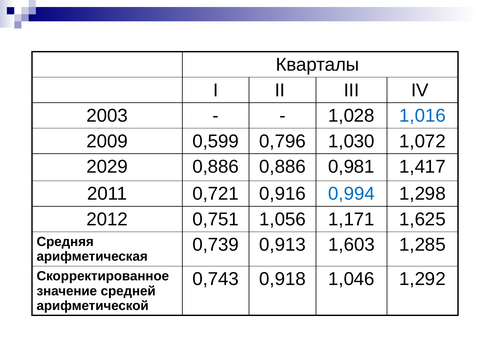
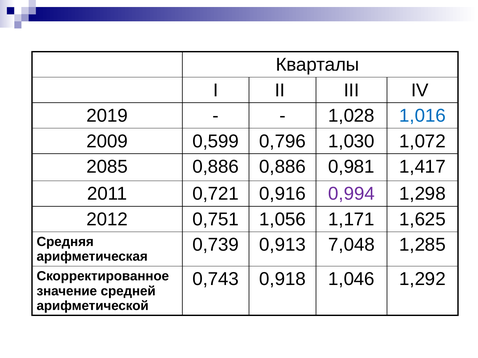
2003: 2003 -> 2019 (107, 116)
2029: 2029 -> 2085 (107, 167)
0,994 colour: blue -> purple (351, 194)
1,603: 1,603 -> 7,048 (351, 245)
